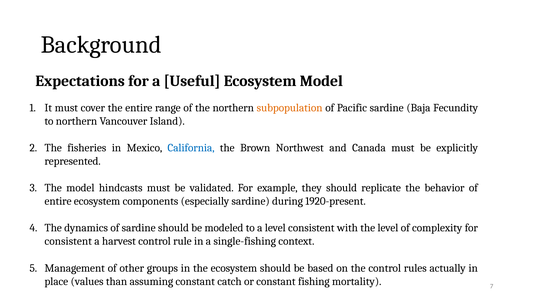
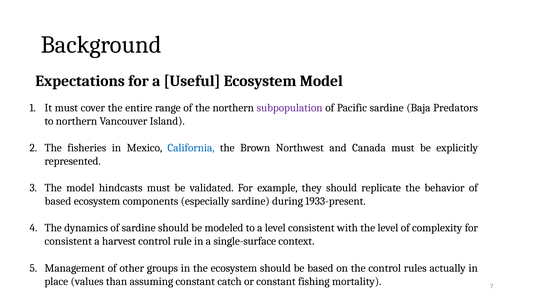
subpopulation colour: orange -> purple (290, 108)
Fecundity: Fecundity -> Predators (456, 108)
entire: entire -> based (58, 202)
1920-present: 1920-present -> 1933-present (335, 202)
single-fishing: single-fishing -> single-surface (245, 242)
